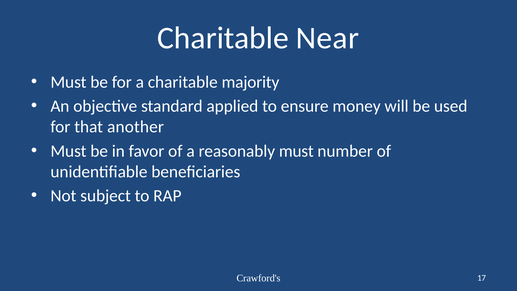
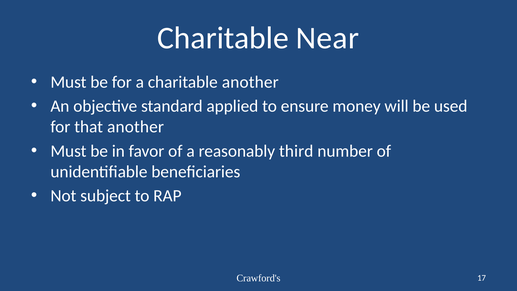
charitable majority: majority -> another (250, 82)
reasonably must: must -> third (296, 151)
